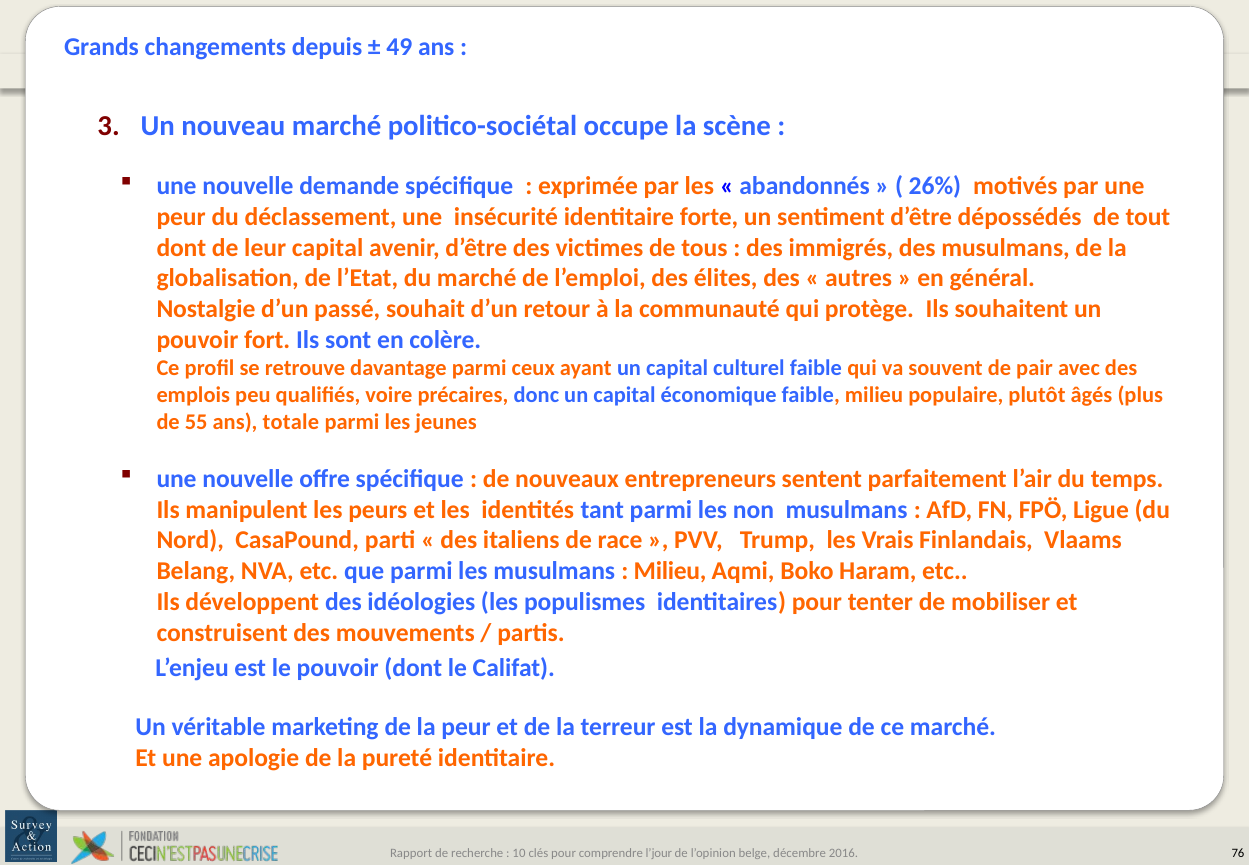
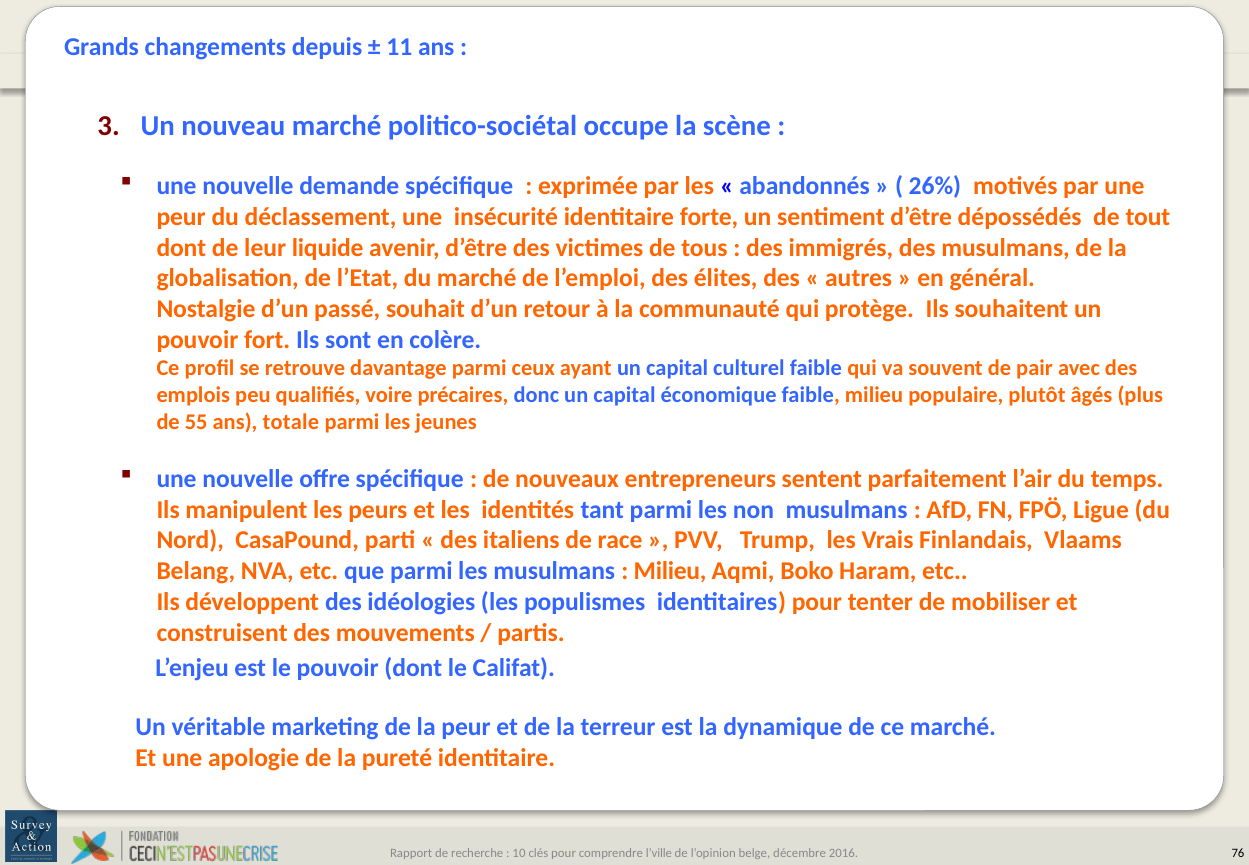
49: 49 -> 11 (399, 47)
leur capital: capital -> liquide (328, 247)
l’jour: l’jour -> l’ville (659, 853)
